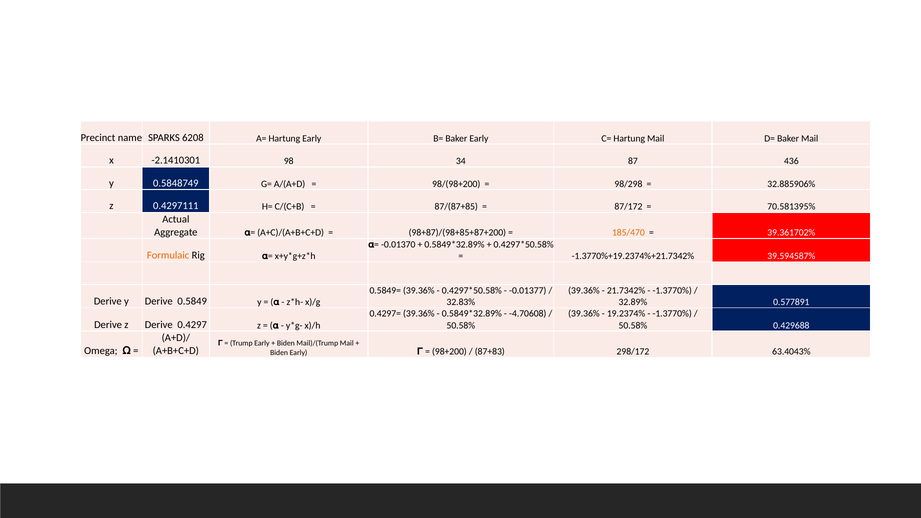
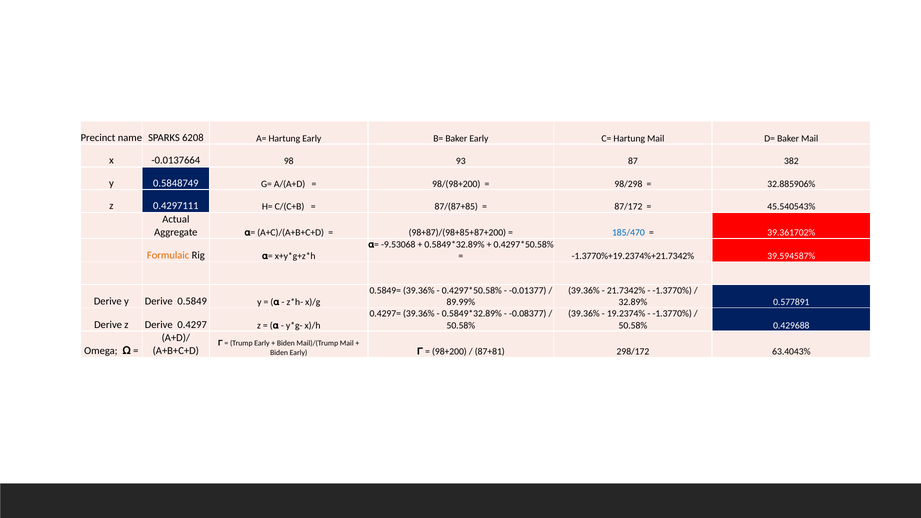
-2.1410301: -2.1410301 -> -0.0137664 (176, 161)
34: 34 -> 93 (461, 161)
436: 436 -> 382 (791, 161)
70.581395%: 70.581395% -> 45.540543% (791, 207)
185/470 colour: orange -> blue (628, 233)
-0.01370: -0.01370 -> -9.53068 (398, 244)
32.83%: 32.83% -> 89.99% (461, 302)
-4.70608: -4.70608 -> -0.08377 (528, 314)
87+83: 87+83 -> 87+81 (490, 352)
